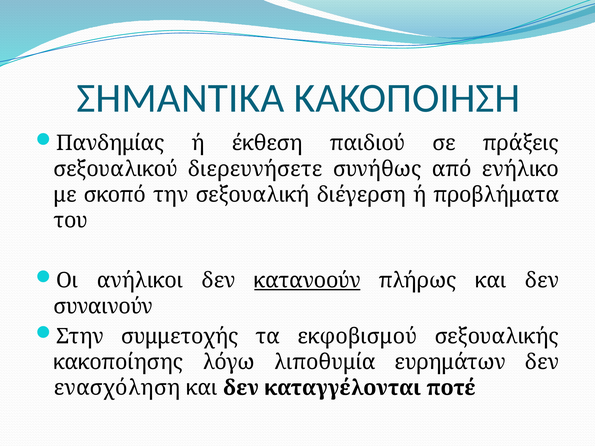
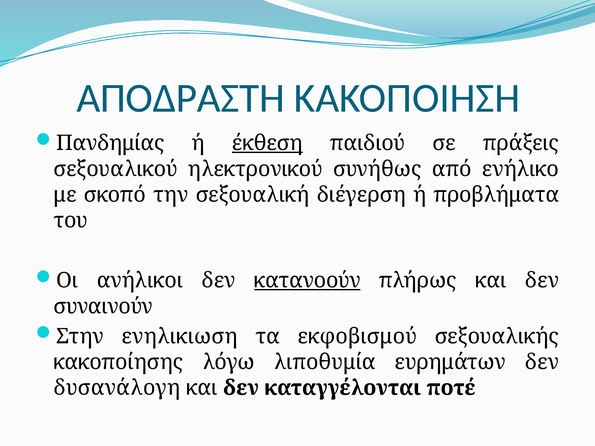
ΣΗΜΑΝΤΙΚΑ: ΣΗΜΑΝΤΙΚΑ -> ΑΠΟΔΡΑΣΤΗ (181, 98)
έκθεση underline: none -> present (267, 143)
διερευνήσετε: διερευνήσετε -> ηλεκτρονικού (255, 169)
συμμετοχής: συμμετοχής -> ενηλικιωση (180, 336)
ενασχόληση: ενασχόληση -> δυσανάλογη (117, 388)
